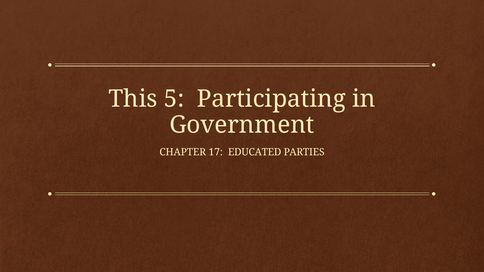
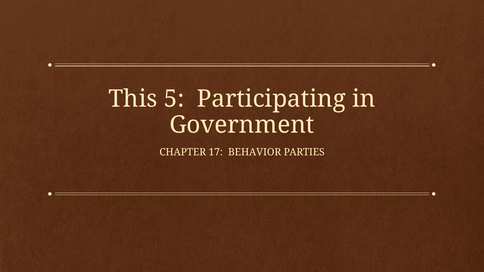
EDUCATED: EDUCATED -> BEHAVIOR (255, 152)
